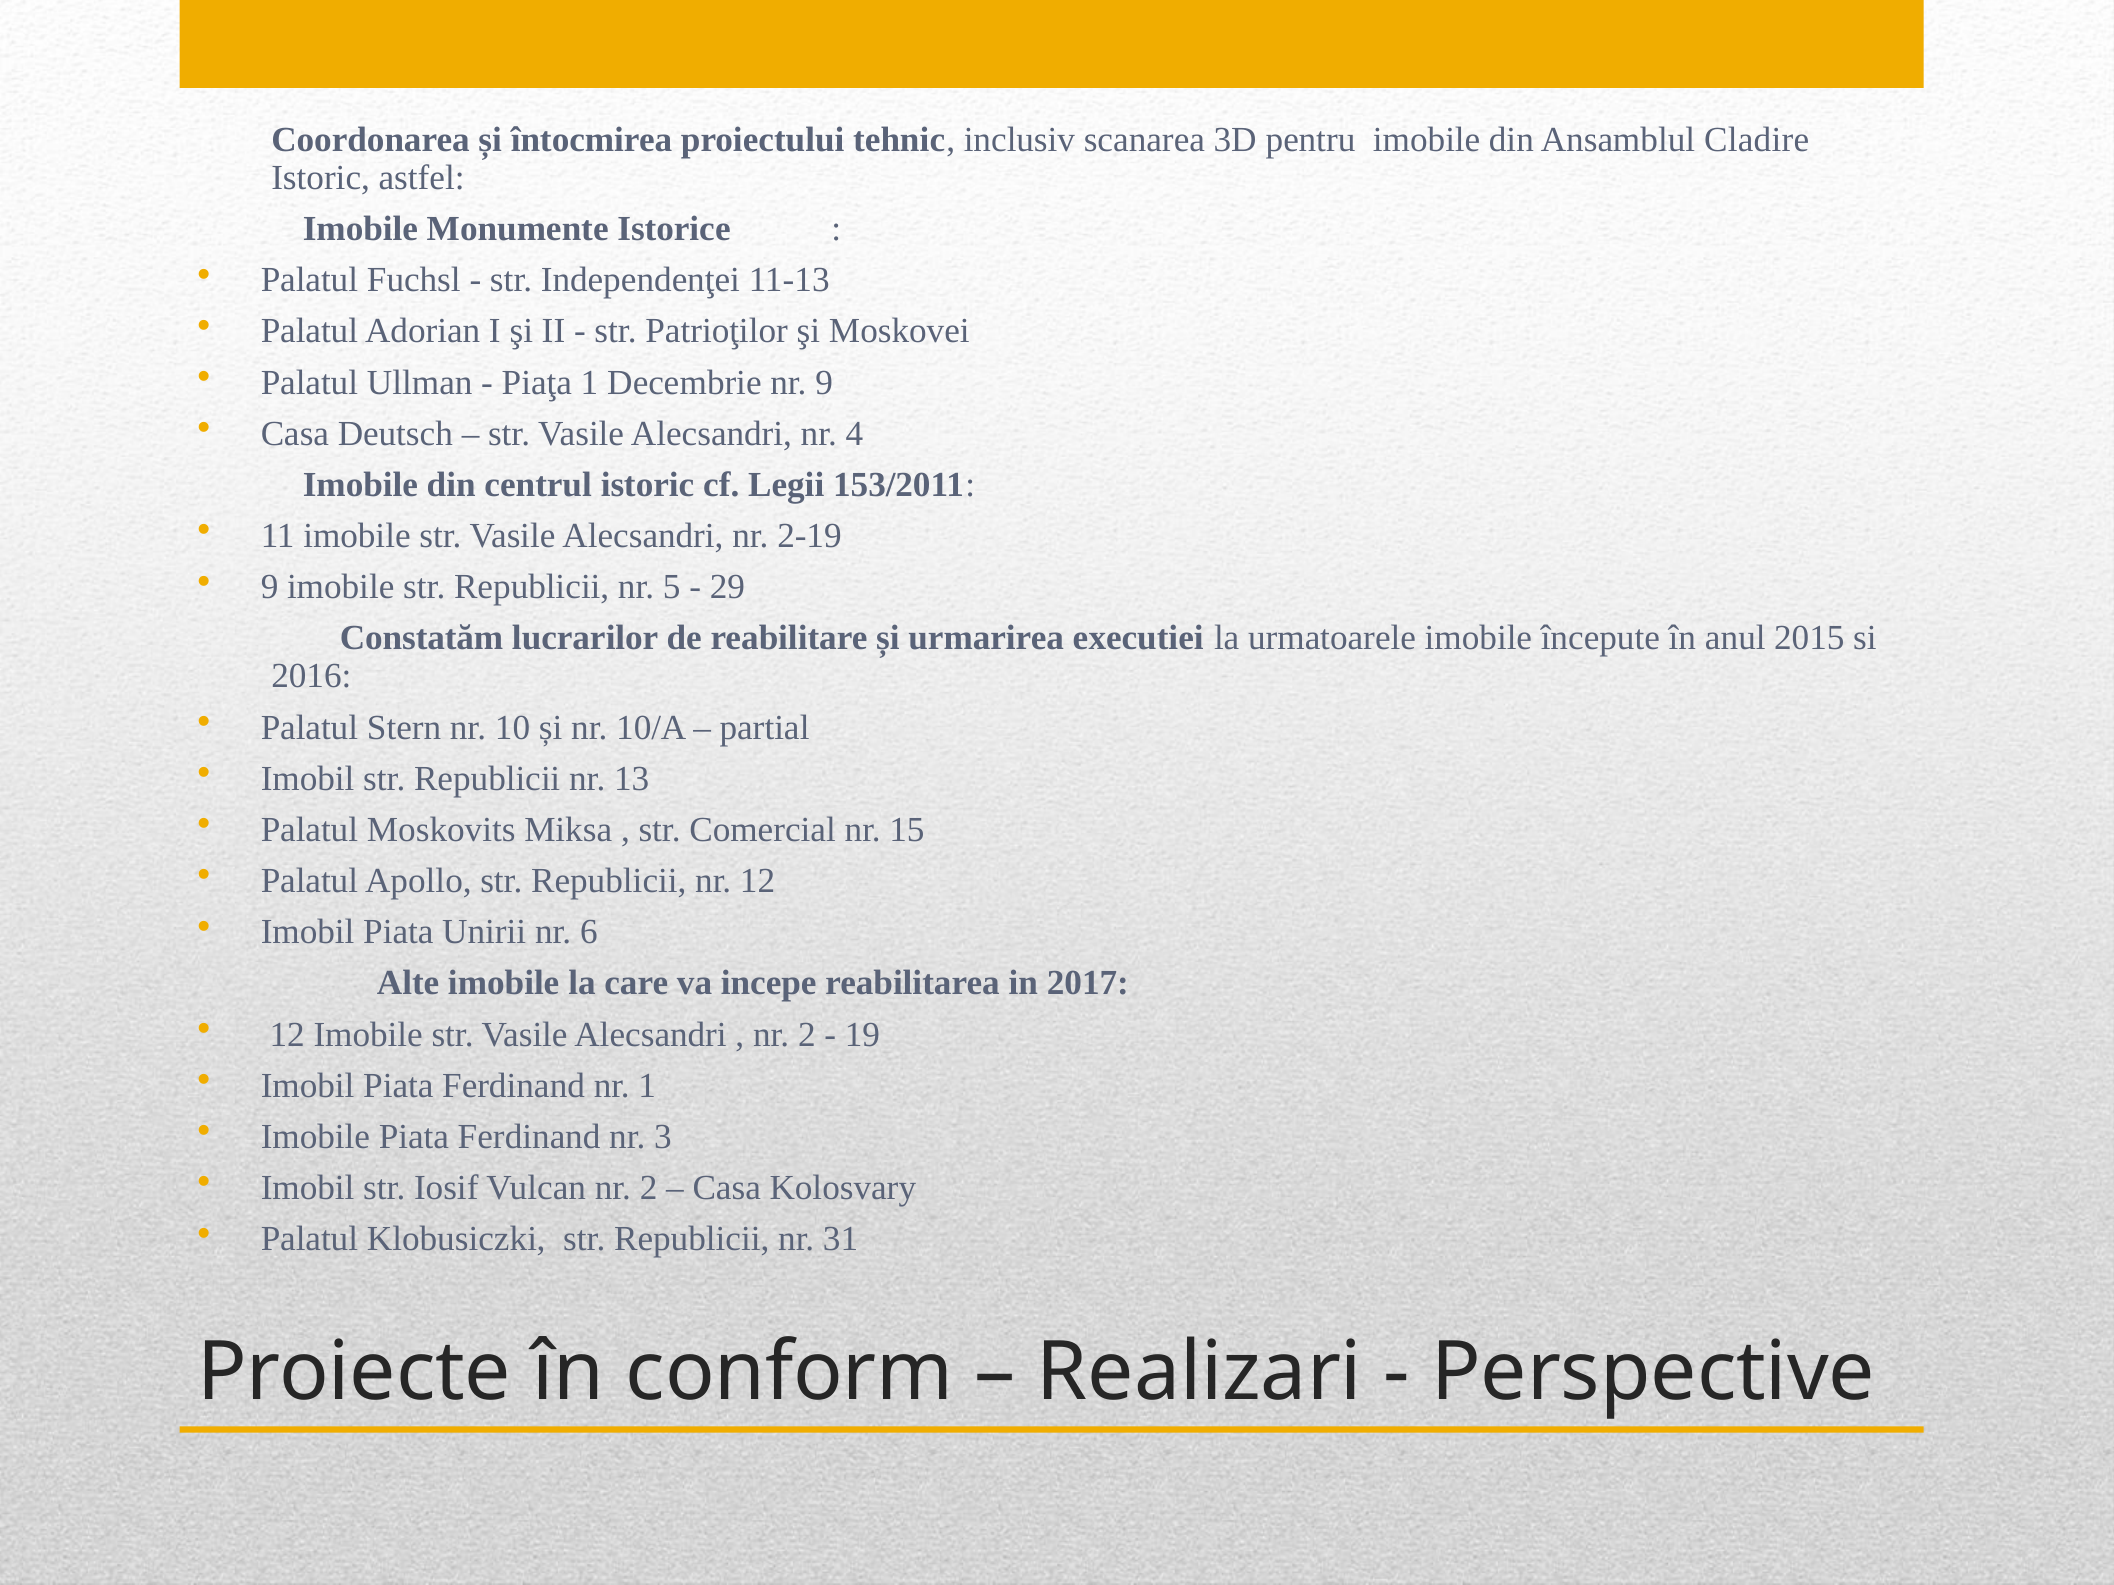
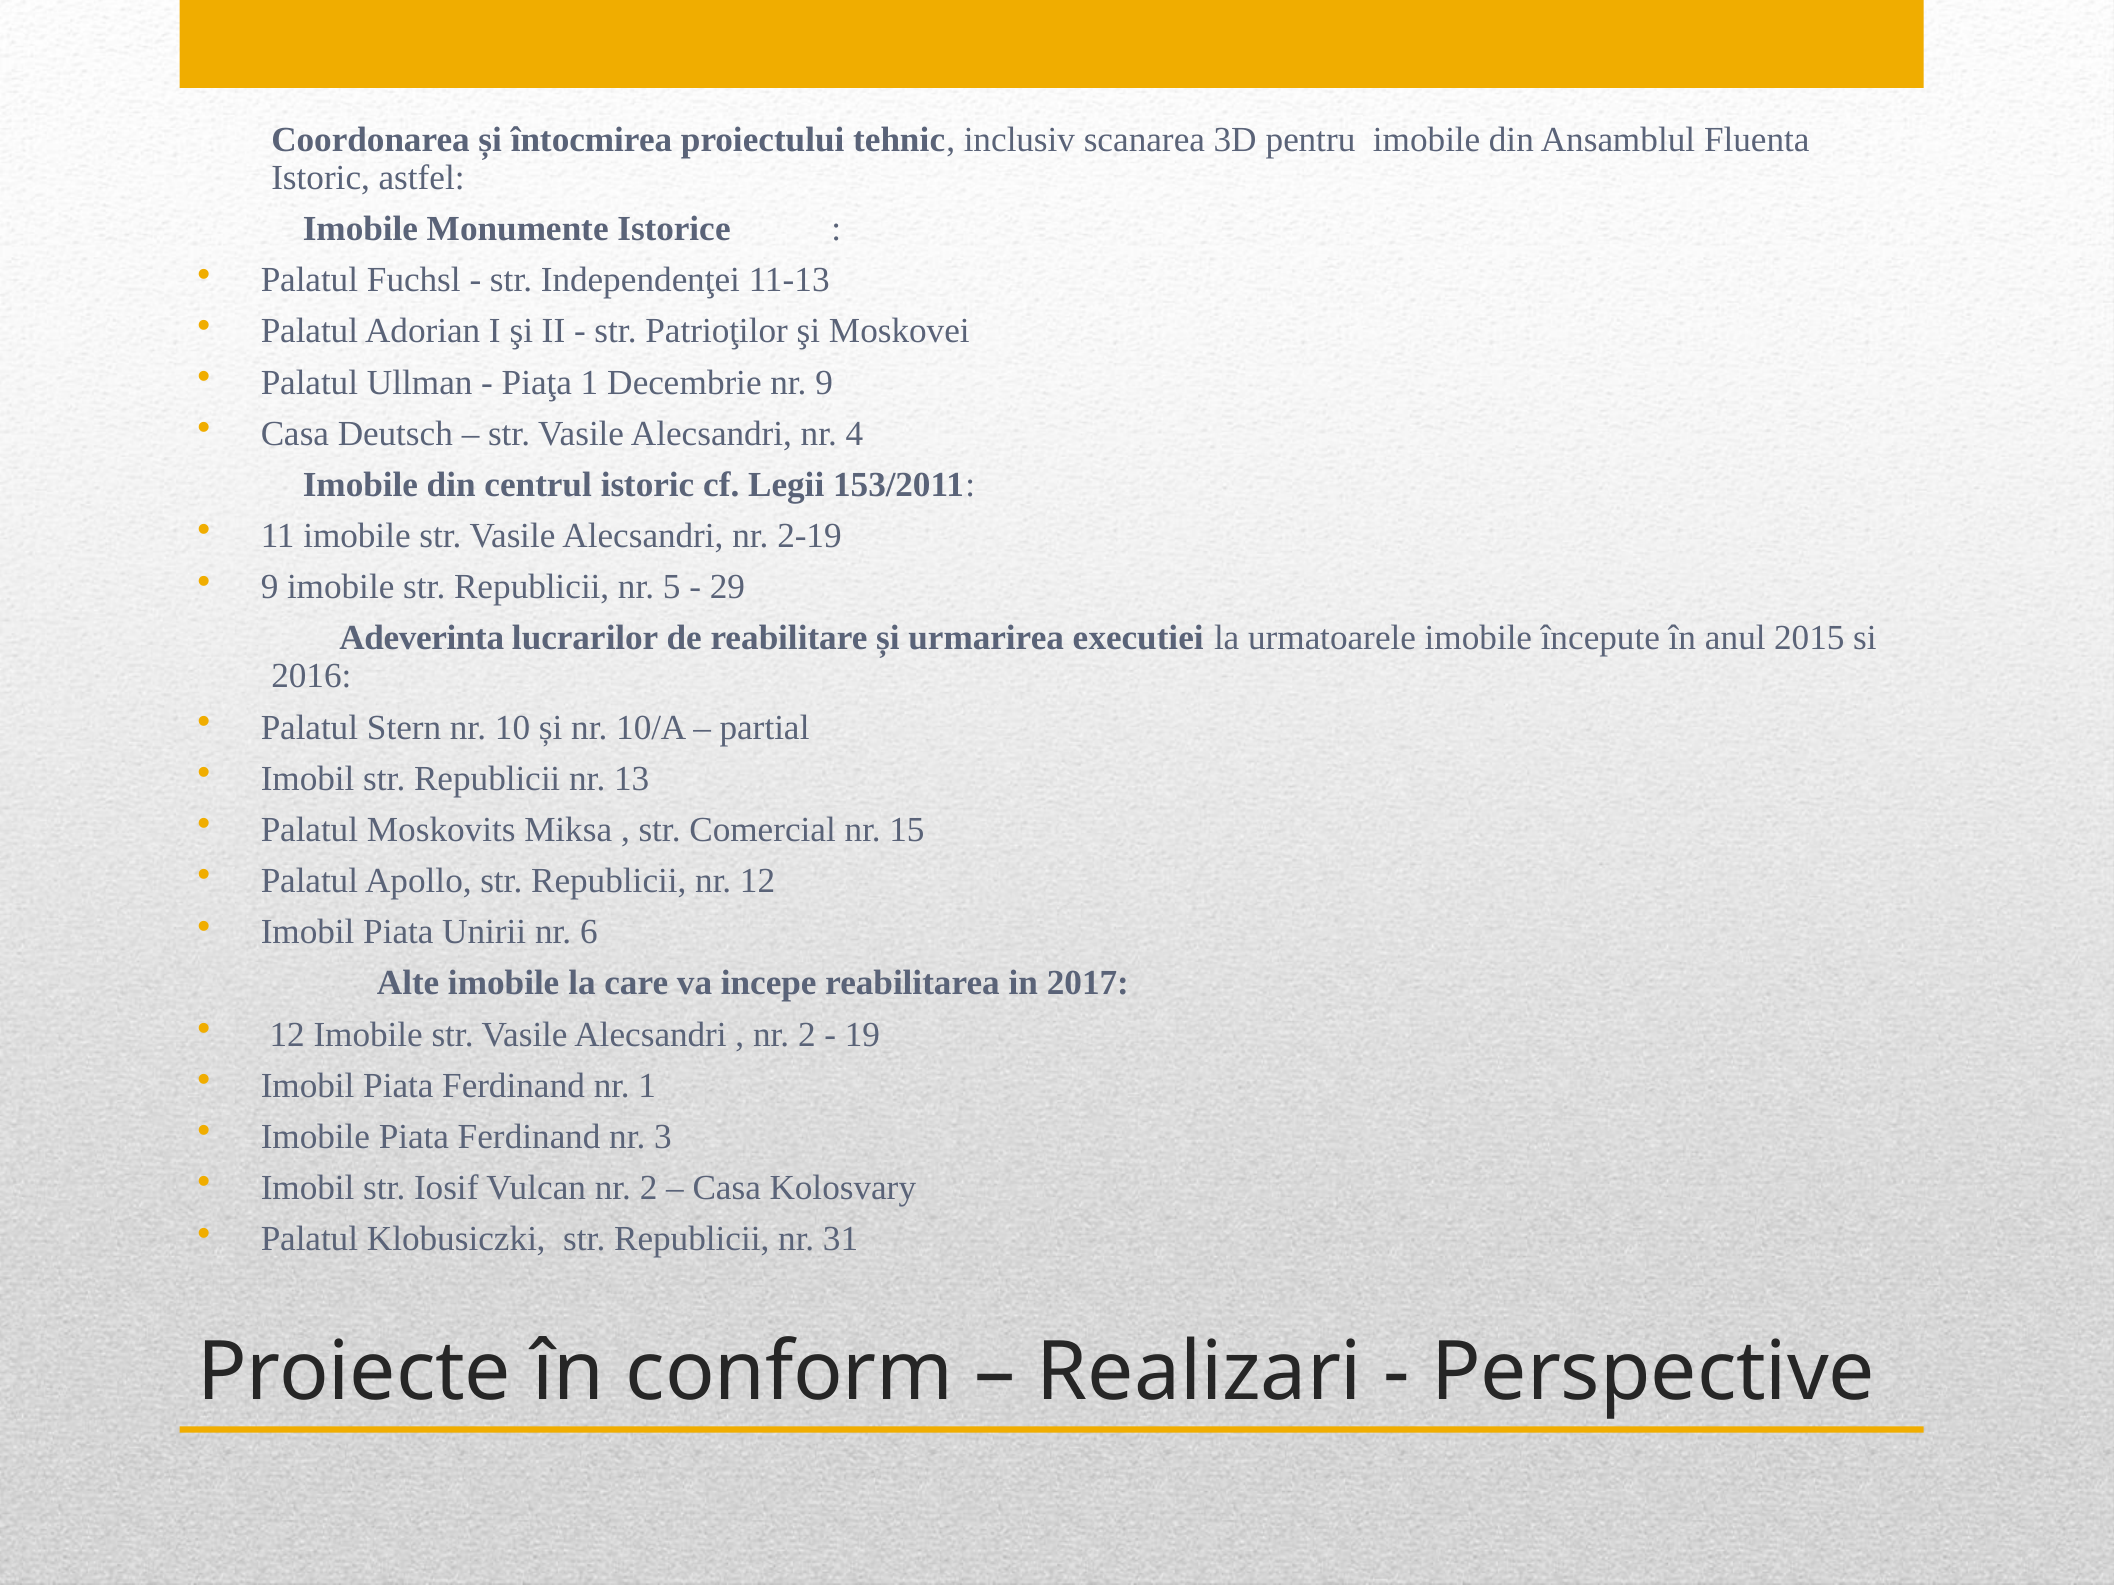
Cladire: Cladire -> Fluenta (1757, 140)
Constatăm: Constatăm -> Adeverinta (422, 638)
